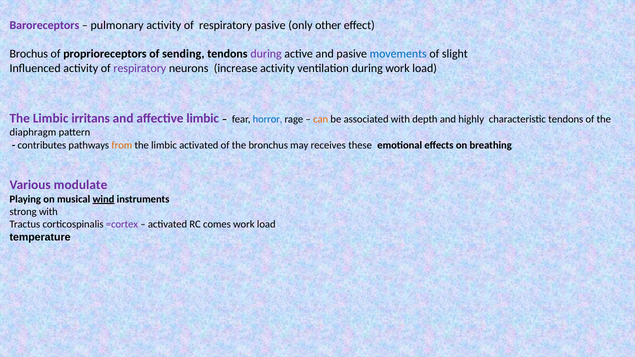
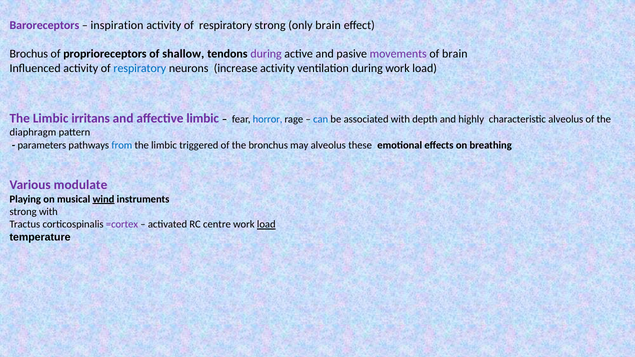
pulmonary: pulmonary -> inspiration (117, 25)
respiratory pasive: pasive -> strong (270, 25)
only other: other -> brain (328, 25)
sending: sending -> shallow (183, 54)
movements colour: blue -> purple (398, 54)
of slight: slight -> brain (455, 54)
respiratory colour: purple -> blue (140, 68)
can colour: orange -> blue (321, 119)
characteristic tendons: tendons -> alveolus (566, 119)
contributes: contributes -> parameters (42, 145)
from colour: orange -> blue (122, 145)
limbic activated: activated -> triggered (199, 145)
may receives: receives -> alveolus (328, 145)
comes: comes -> centre (217, 225)
load underline: none -> present (266, 225)
